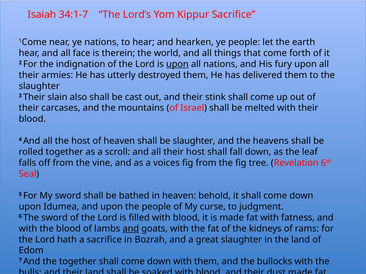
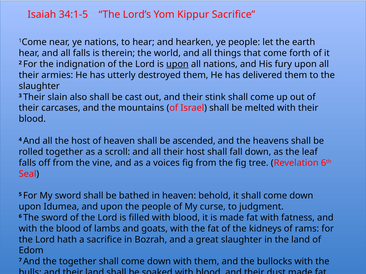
34:1-7: 34:1-7 -> 34:1-5 (73, 14)
all face: face -> falls (82, 53)
be slaughter: slaughter -> ascended (194, 141)
and underline: present -> none (131, 229)
